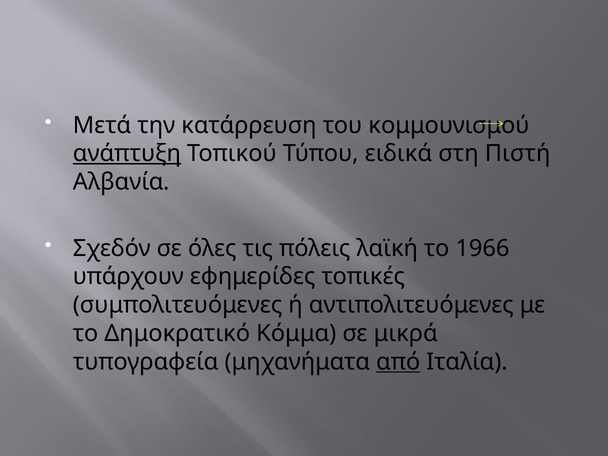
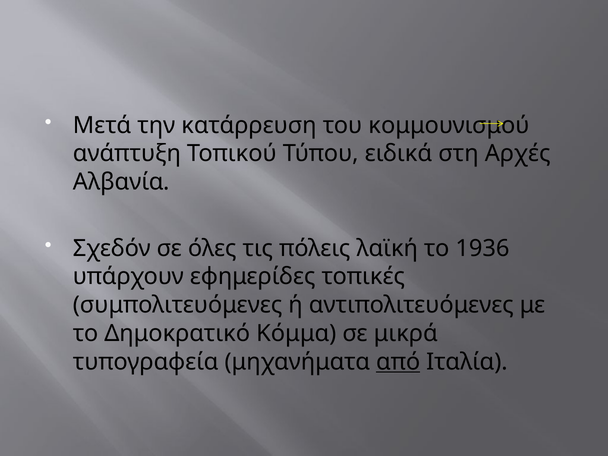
ανάπτυξη underline: present -> none (127, 154)
Πιστή: Πιστή -> Αρχές (518, 154)
1966: 1966 -> 1936 (482, 248)
